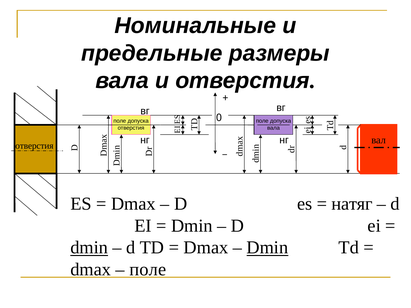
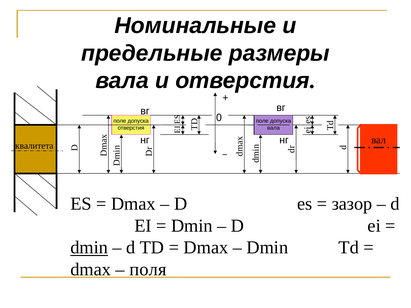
отверстия: отверстия -> квалитета (34, 146)
натяг: натяг -> зазор (352, 204)
Dmin underline: present -> none (267, 248)
поле: поле -> поля (148, 270)
